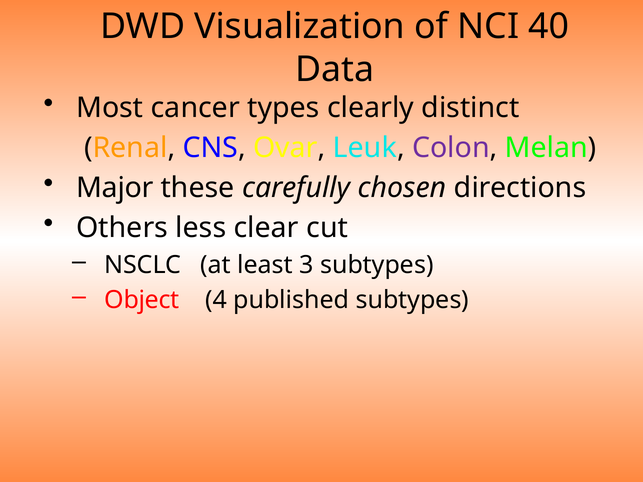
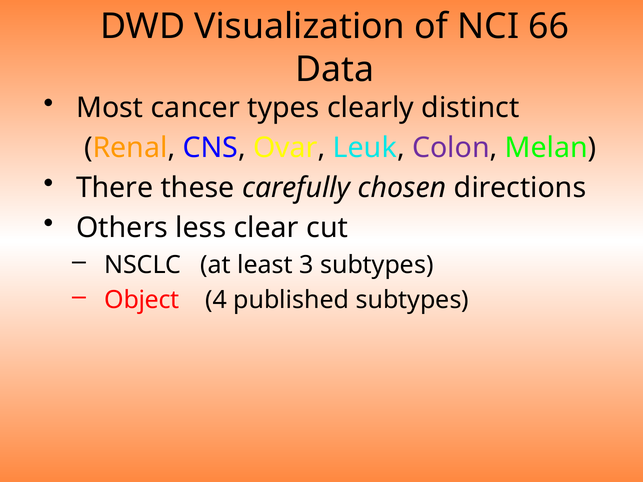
40: 40 -> 66 (549, 27)
Major: Major -> There (115, 188)
